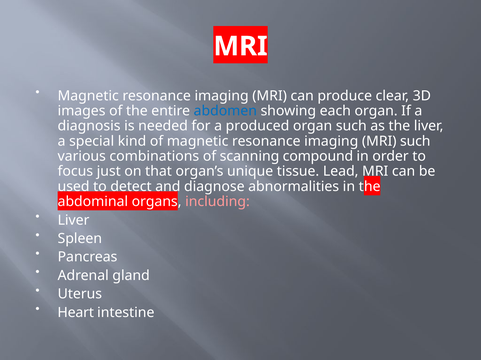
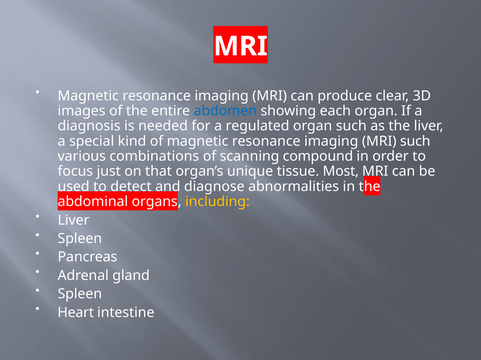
produced: produced -> regulated (258, 126)
Lead: Lead -> Most (341, 172)
including colour: pink -> yellow (217, 202)
Uterus: Uterus -> Spleen (80, 295)
